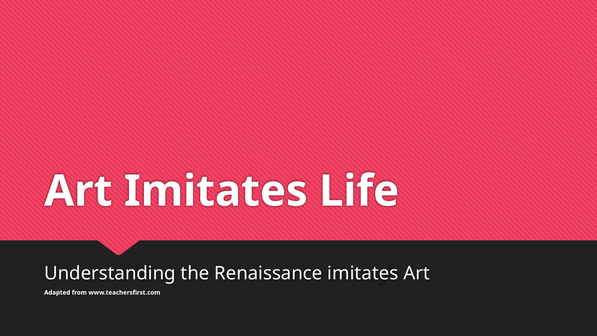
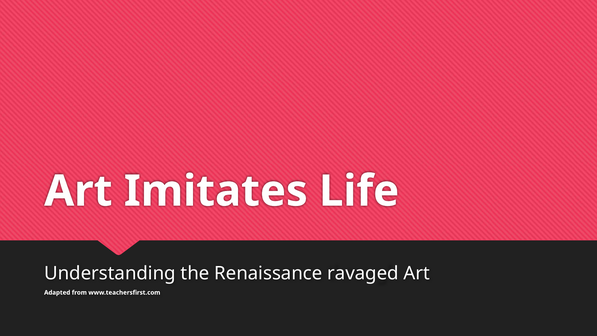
Renaissance imitates: imitates -> ravaged (363, 273)
